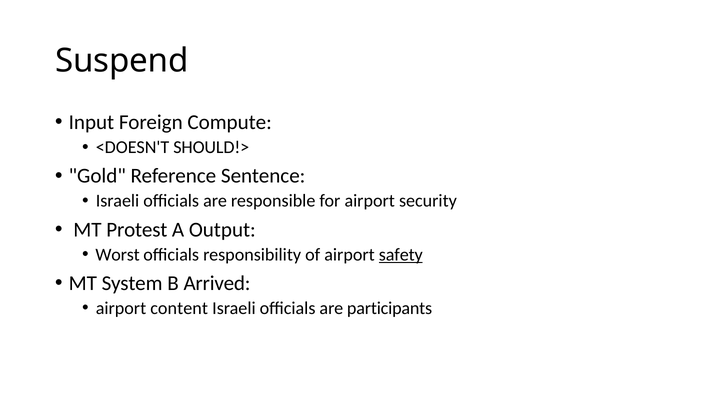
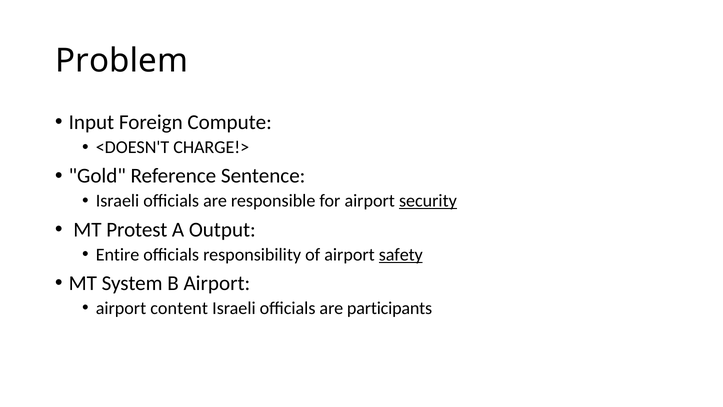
Suspend: Suspend -> Problem (122, 61)
SHOULD!>: SHOULD!> -> CHARGE!> (211, 147)
security underline: none -> present (428, 201)
Worst: Worst -> Entire (118, 254)
B Arrived: Arrived -> Airport (217, 283)
